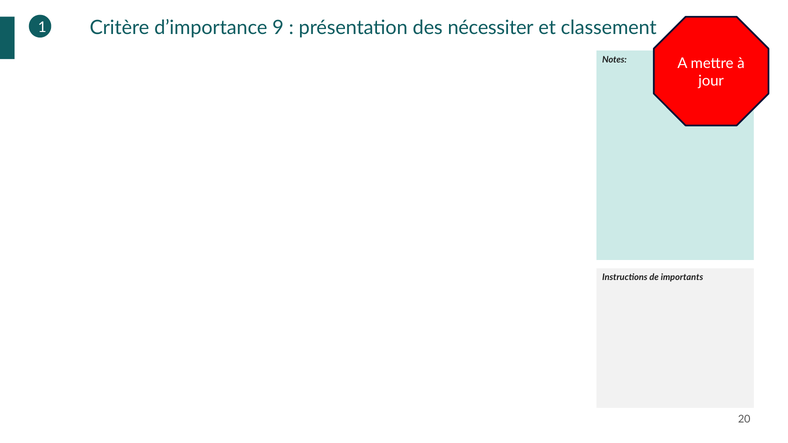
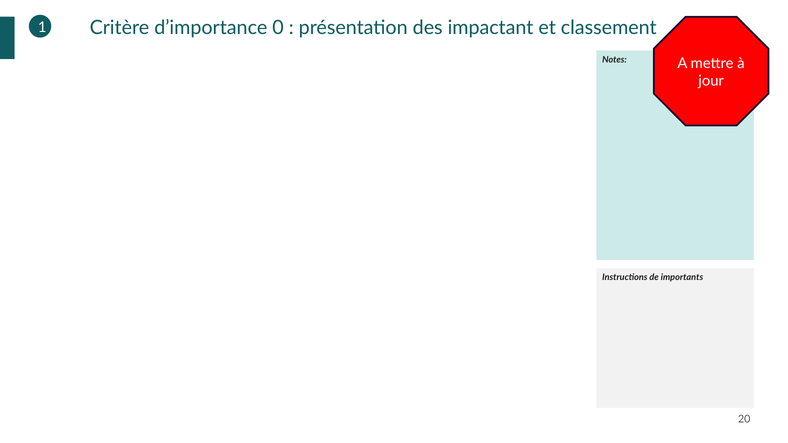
9: 9 -> 0 (278, 28)
nécessiter: nécessiter -> impactant (491, 28)
